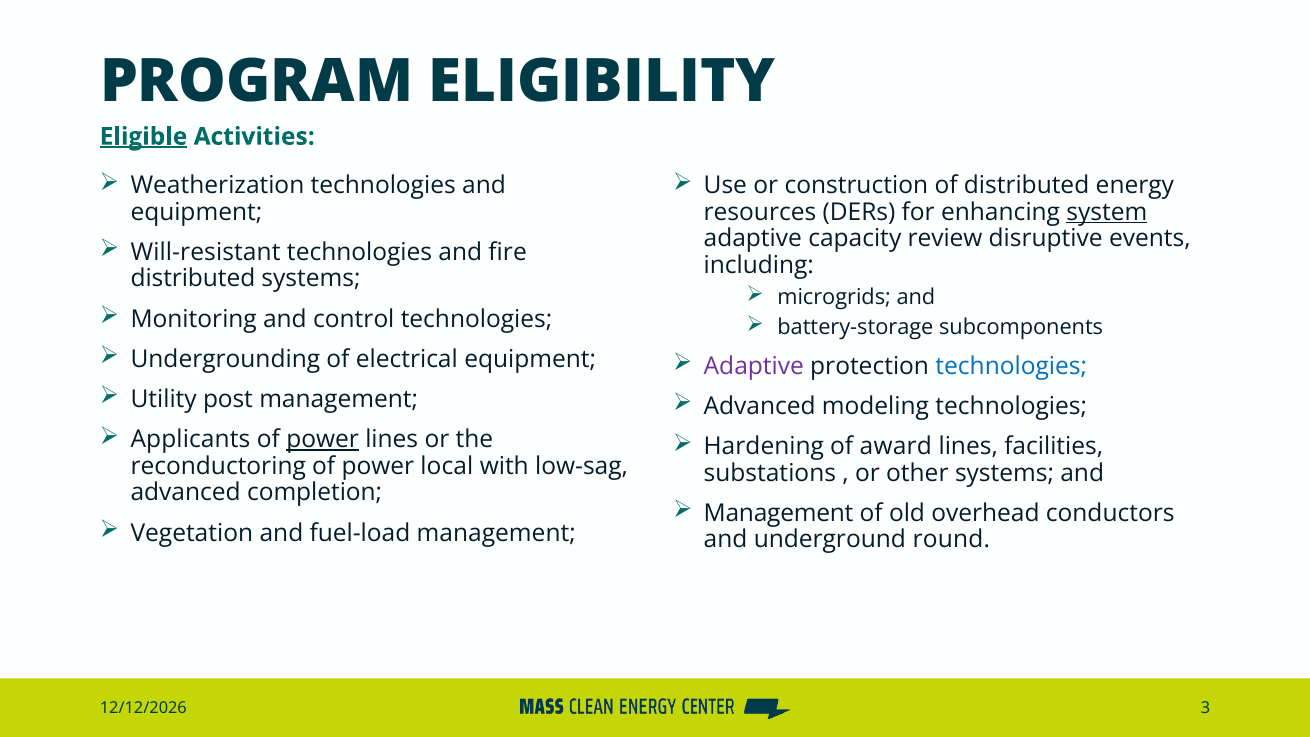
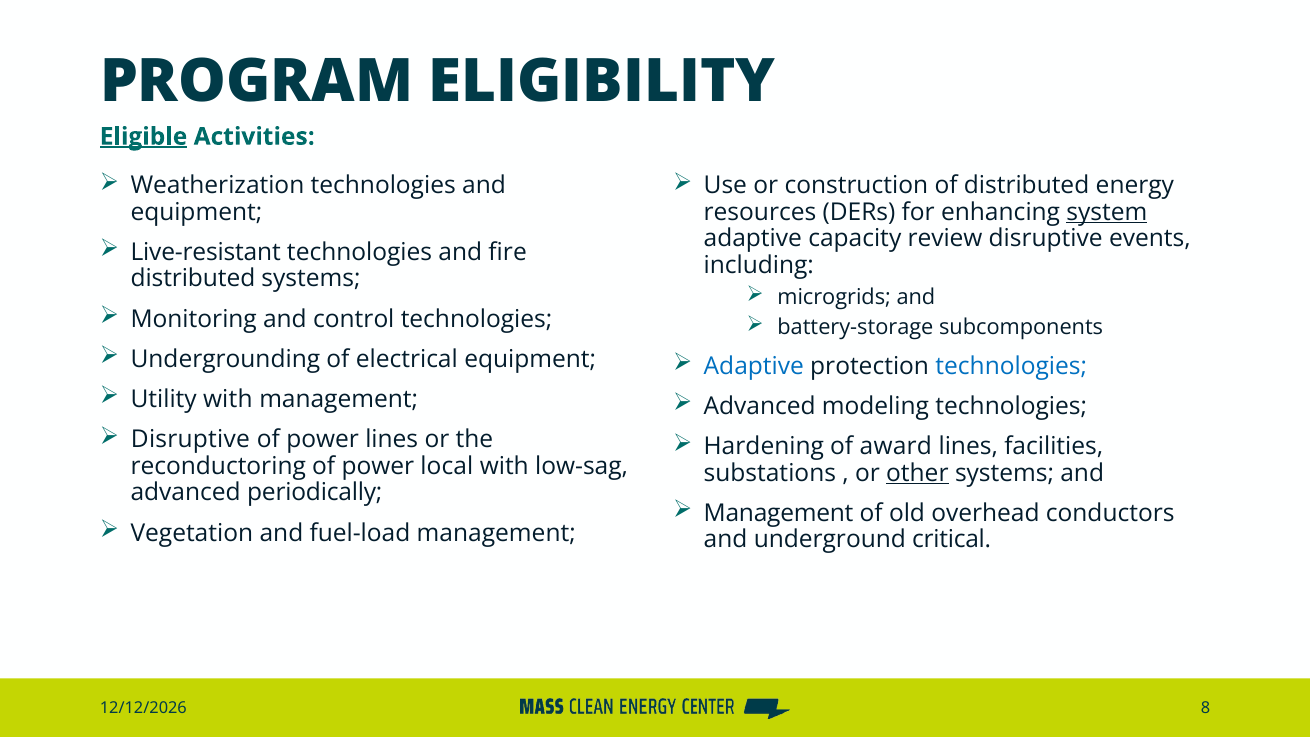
Will-resistant: Will-resistant -> Live-resistant (206, 252)
Adaptive colour: purple -> blue (754, 366)
Utility post: post -> with (228, 399)
Applicants: Applicants -> Disruptive (190, 440)
power underline: present -> none (323, 440)
other underline: none -> present (917, 473)
completion: completion -> periodically (315, 493)
round: round -> critical (952, 540)
3: 3 -> 8 (1205, 708)
